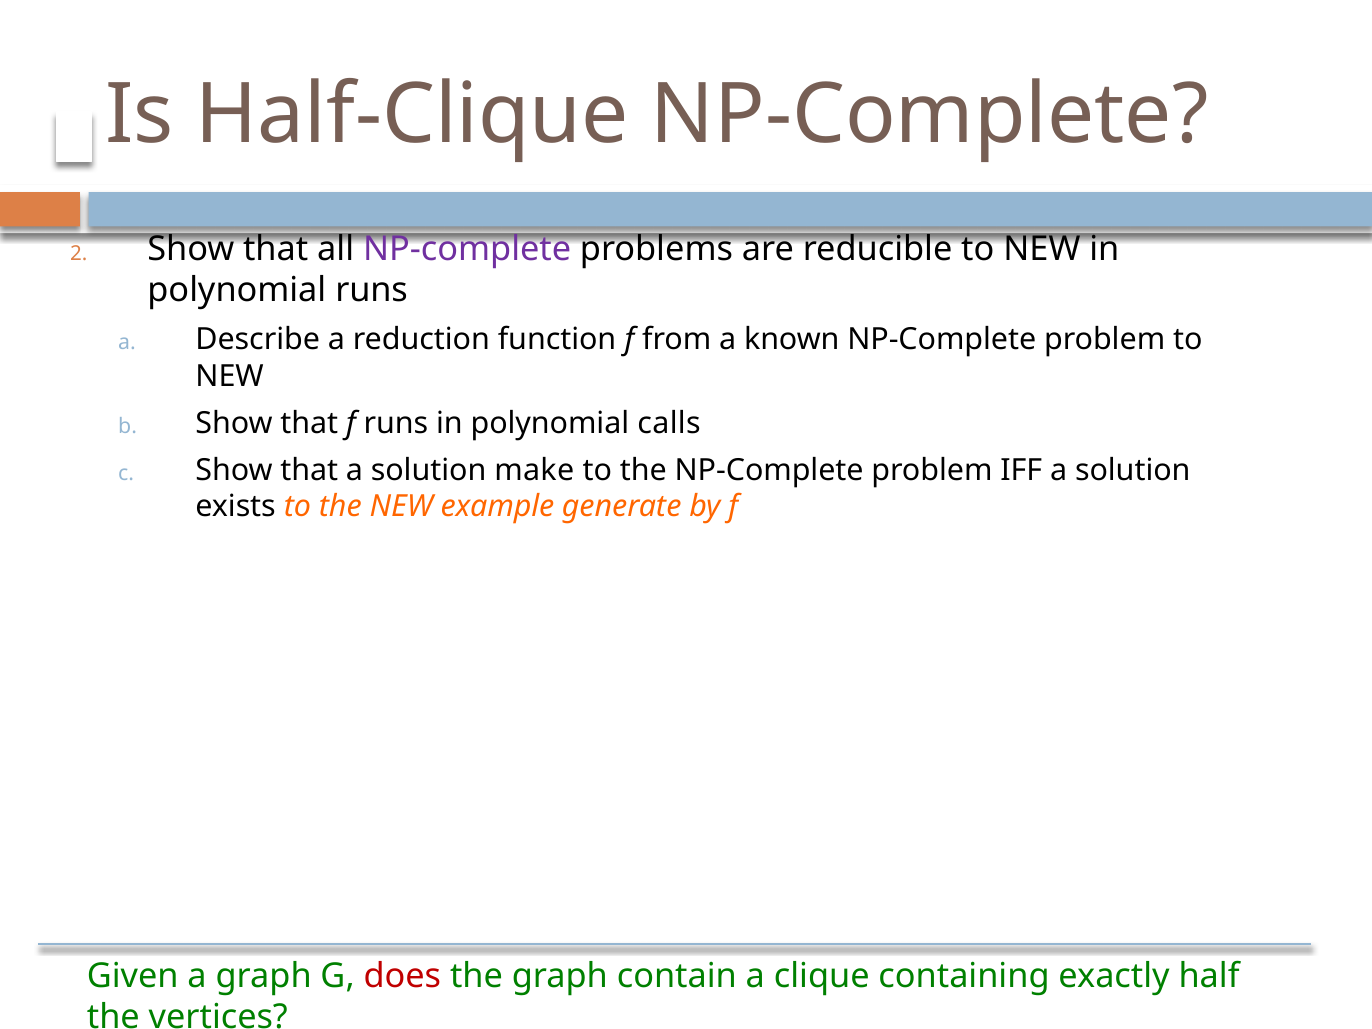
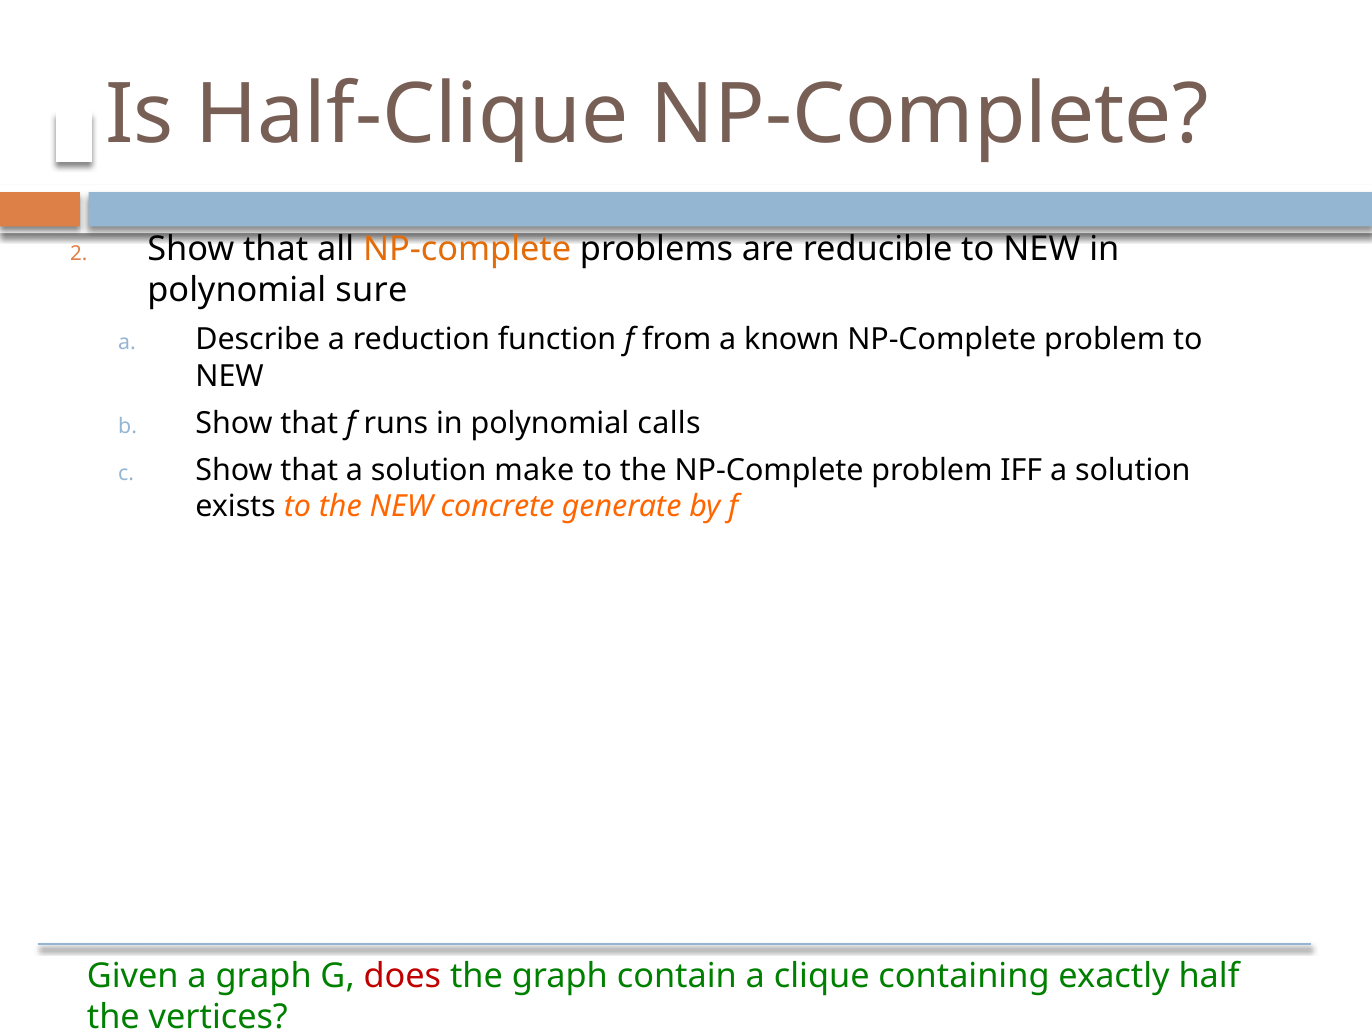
NP-complete colour: purple -> orange (467, 249)
polynomial runs: runs -> sure (371, 291)
example: example -> concrete (497, 507)
